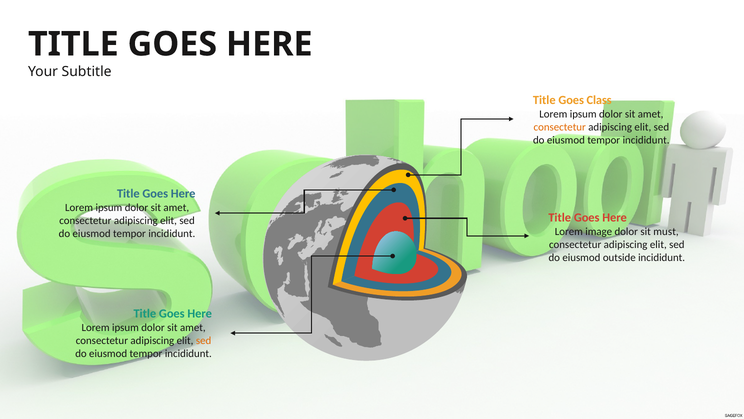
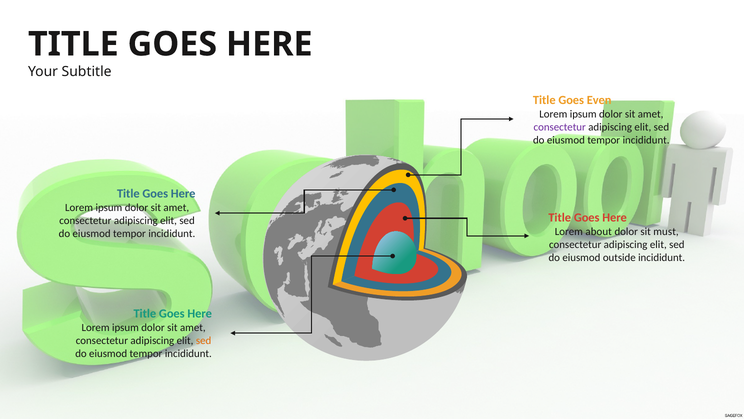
Class: Class -> Even (599, 100)
consectetur colour: orange -> purple (560, 127)
image: image -> about (599, 231)
